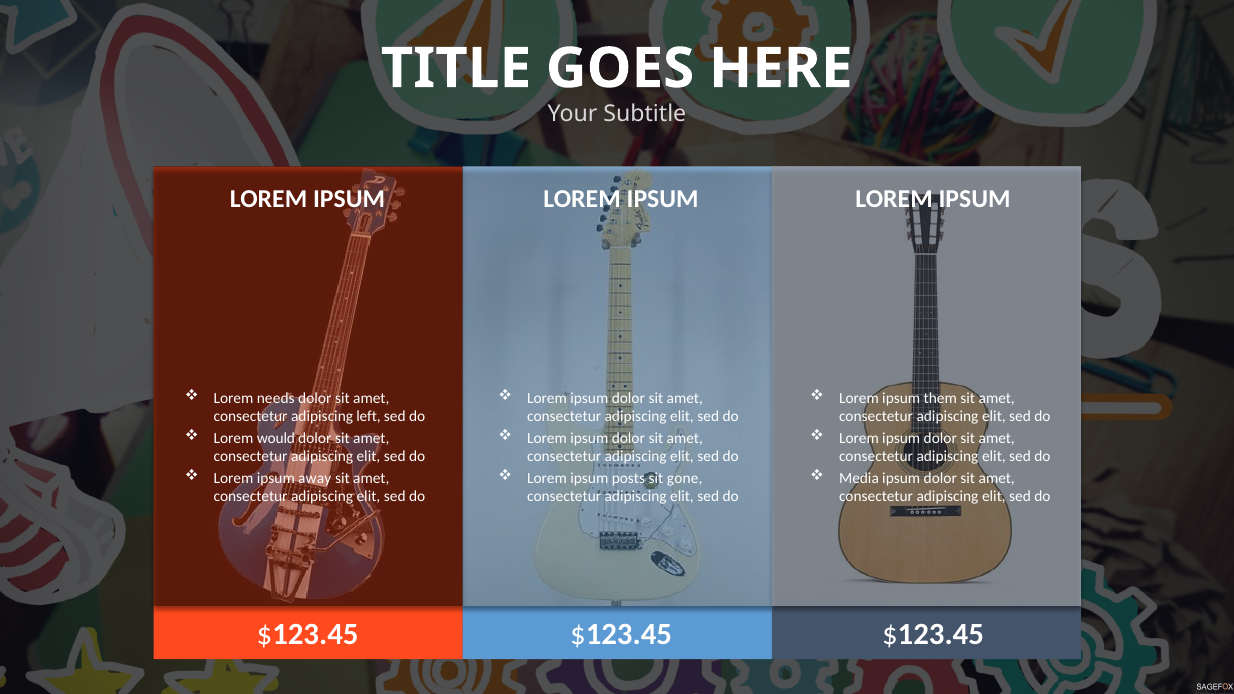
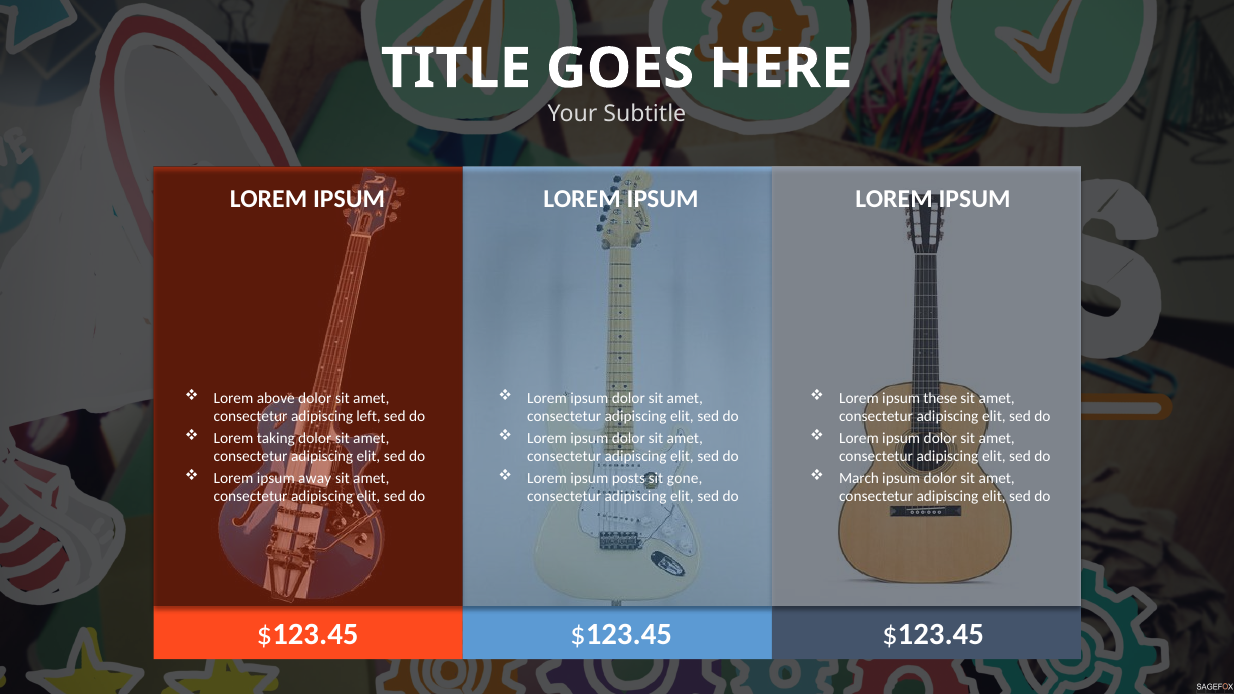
needs: needs -> above (276, 398)
them: them -> these (940, 398)
would: would -> taking (276, 438)
Media: Media -> March (859, 478)
